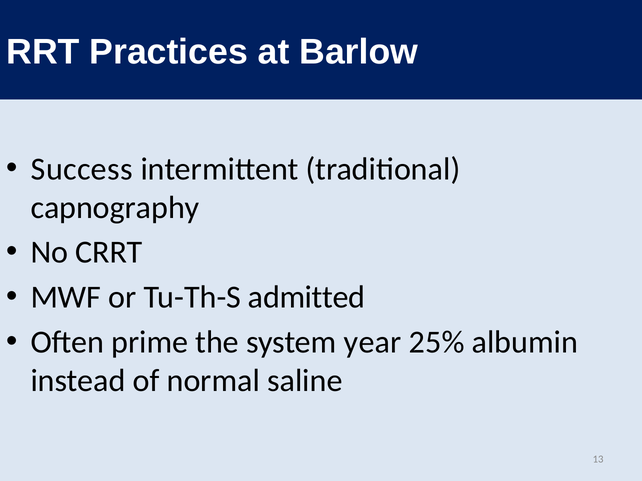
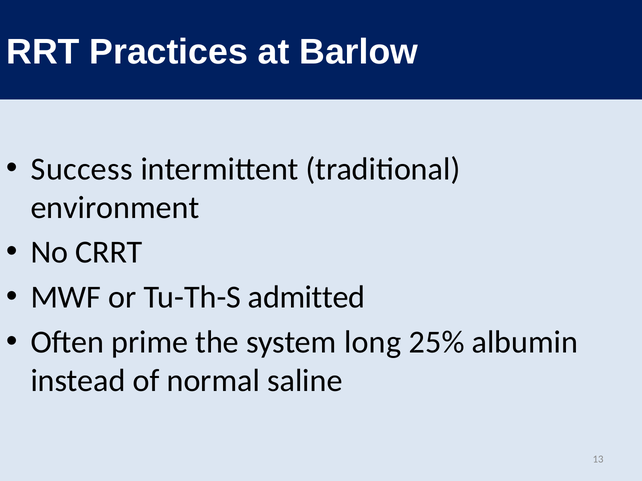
capnography: capnography -> environment (115, 208)
year: year -> long (373, 343)
